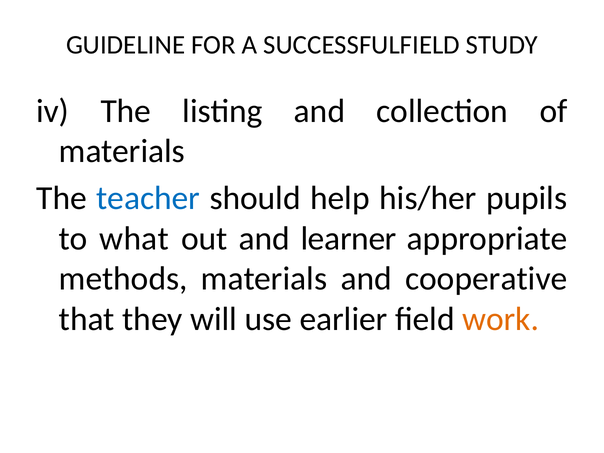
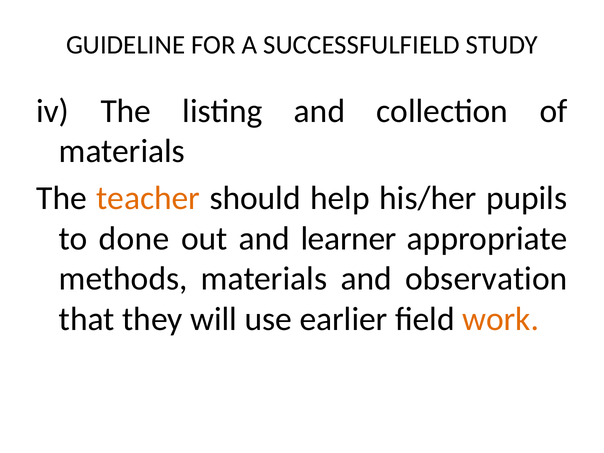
teacher colour: blue -> orange (148, 198)
what: what -> done (134, 239)
cooperative: cooperative -> observation (486, 279)
